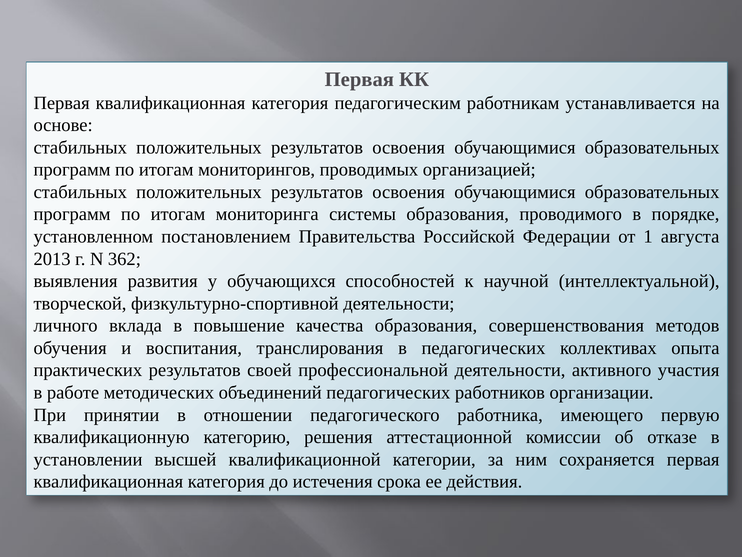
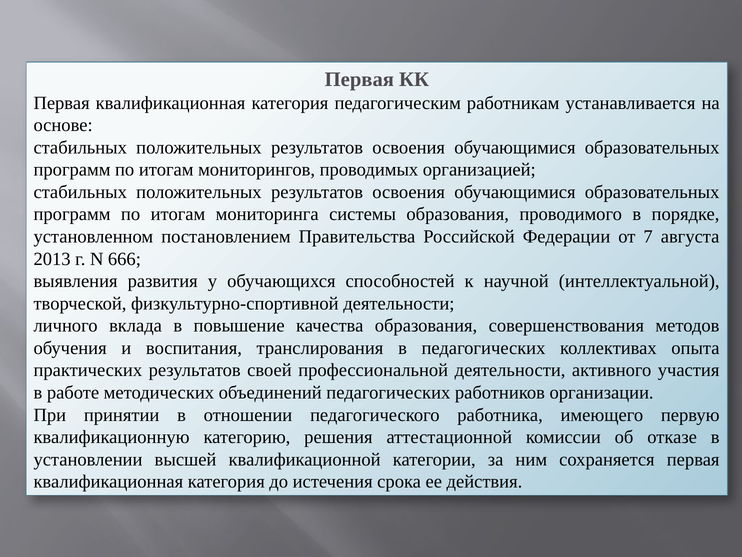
1: 1 -> 7 (648, 236)
362: 362 -> 666 (124, 259)
